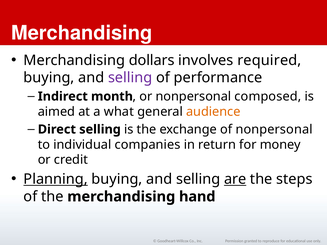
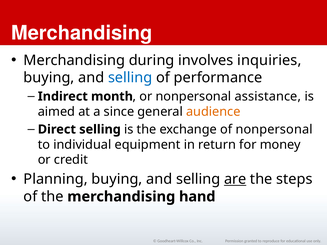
dollars: dollars -> during (152, 60)
required: required -> inquiries (269, 60)
selling colour: purple -> blue (130, 78)
composed: composed -> assistance (268, 96)
what: what -> since (119, 112)
companies: companies -> equipment (148, 145)
Planning underline: present -> none (56, 179)
